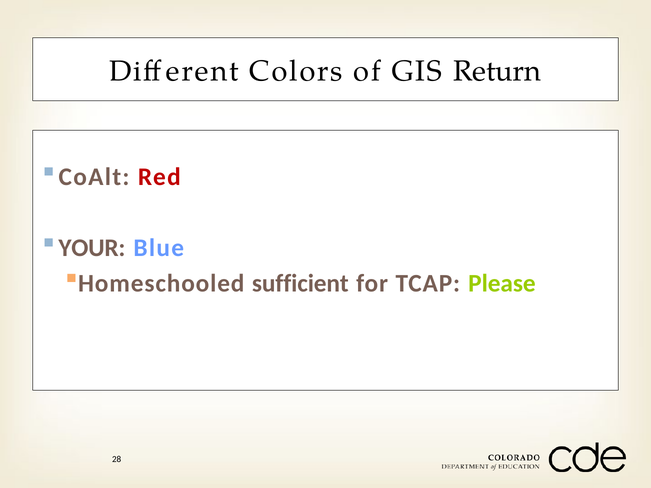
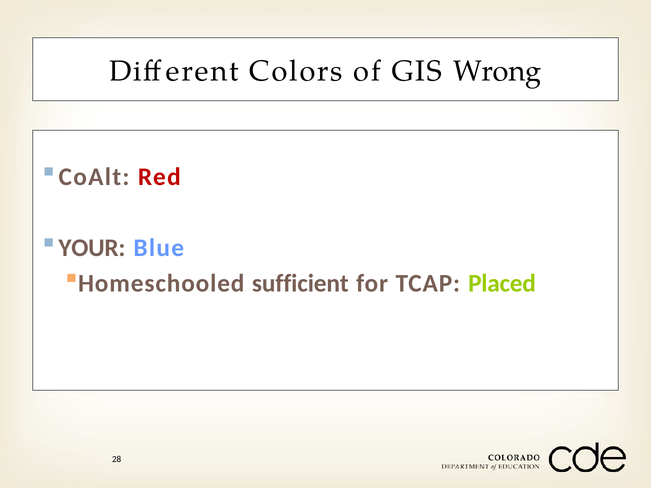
Return: Return -> Wrong (497, 71)
Please: Please -> Placed (502, 284)
